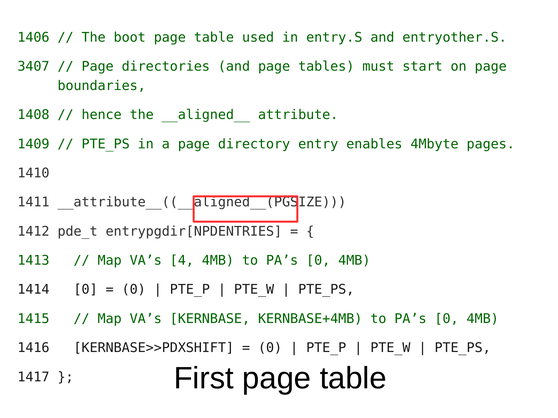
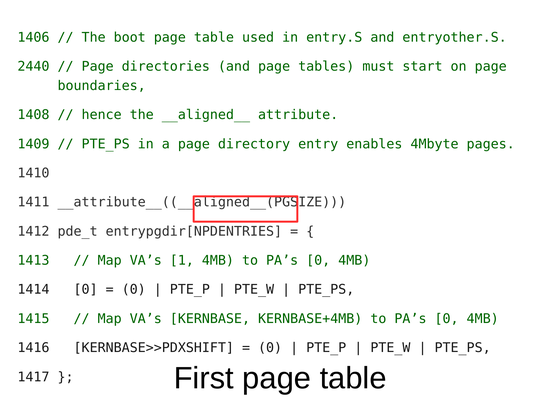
3407: 3407 -> 2440 (33, 67)
4: 4 -> 1 (182, 261)
